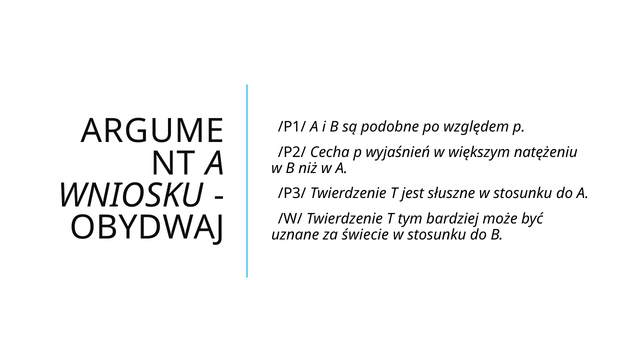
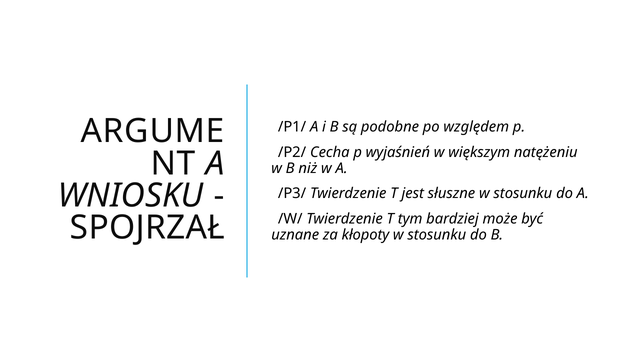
OBYDWAJ: OBYDWAJ -> SPOJRZAŁ (147, 228)
świecie: świecie -> kłopoty (365, 235)
